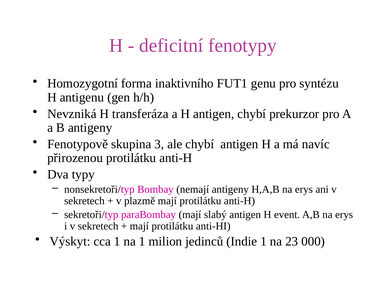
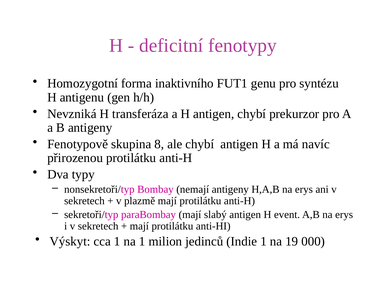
3: 3 -> 8 (159, 144)
23: 23 -> 19 (292, 242)
